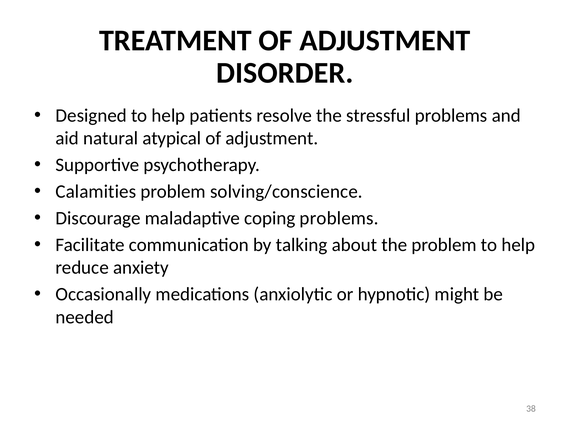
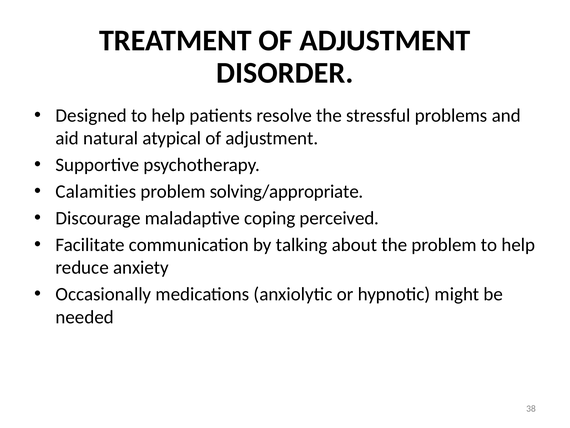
solving/conscience: solving/conscience -> solving/appropriate (287, 191)
coping problems: problems -> perceived (339, 218)
